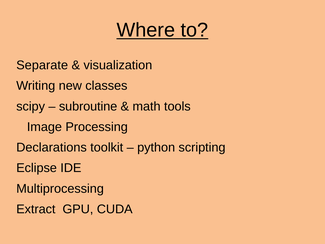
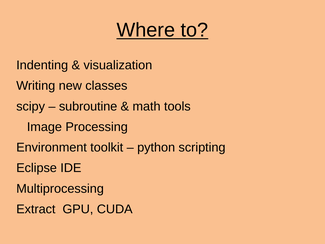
Separate: Separate -> Indenting (42, 65)
Declarations: Declarations -> Environment (52, 147)
